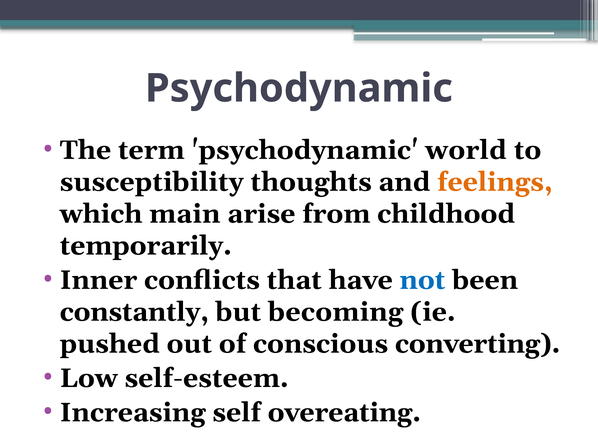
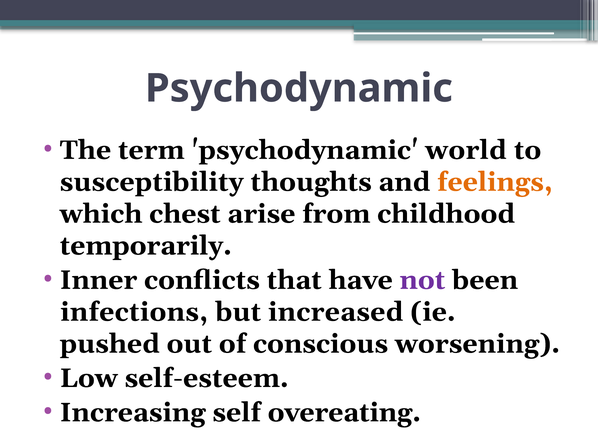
main: main -> chest (185, 214)
not colour: blue -> purple (422, 280)
constantly: constantly -> infections (134, 312)
becoming: becoming -> increased (336, 312)
converting: converting -> worsening (477, 344)
